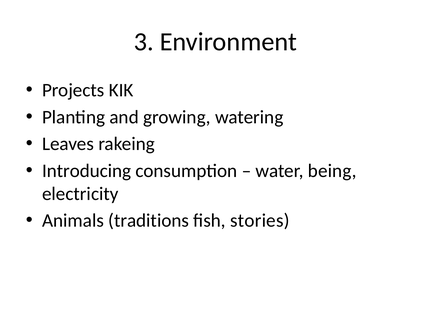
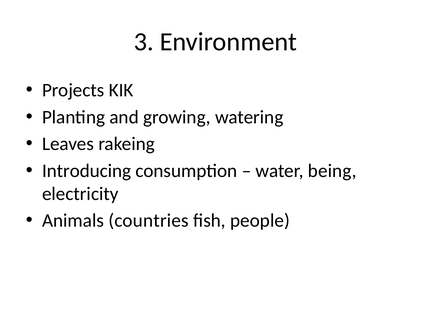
traditions: traditions -> countries (149, 221)
stories: stories -> people (260, 221)
